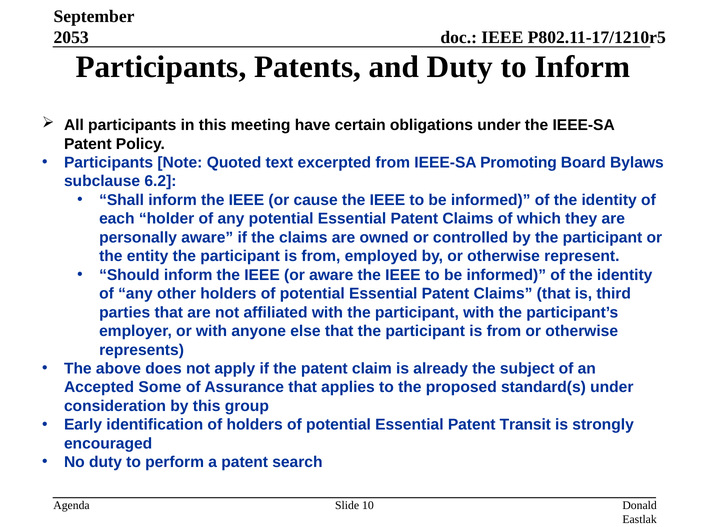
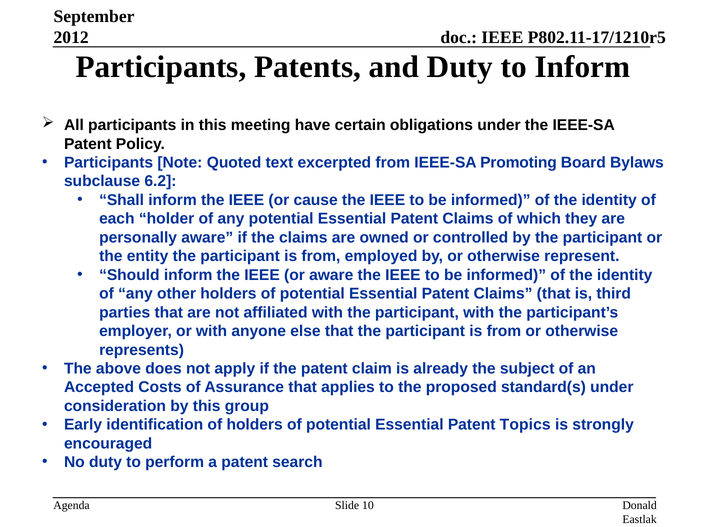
2053: 2053 -> 2012 (71, 38)
Some: Some -> Costs (160, 388)
Transit: Transit -> Topics (525, 425)
